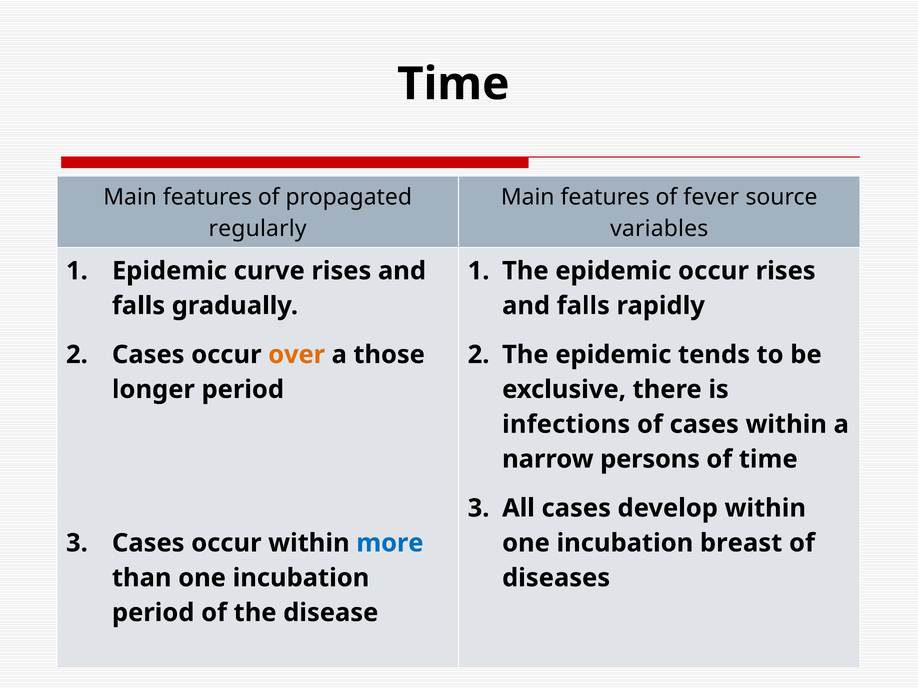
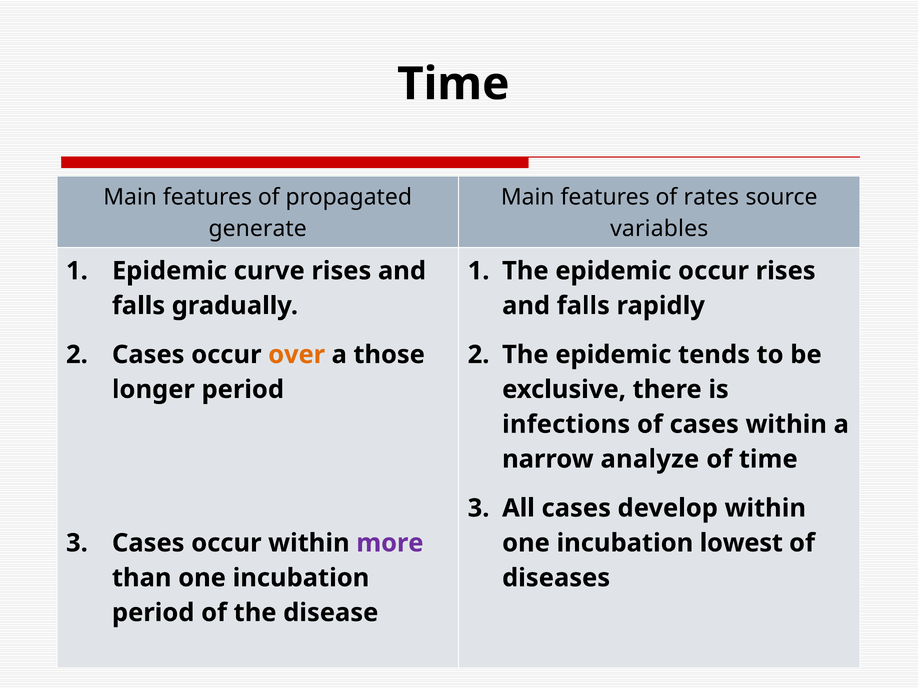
fever: fever -> rates (711, 197)
regularly: regularly -> generate (258, 229)
persons: persons -> analyze (650, 460)
more colour: blue -> purple (390, 543)
breast: breast -> lowest (741, 543)
